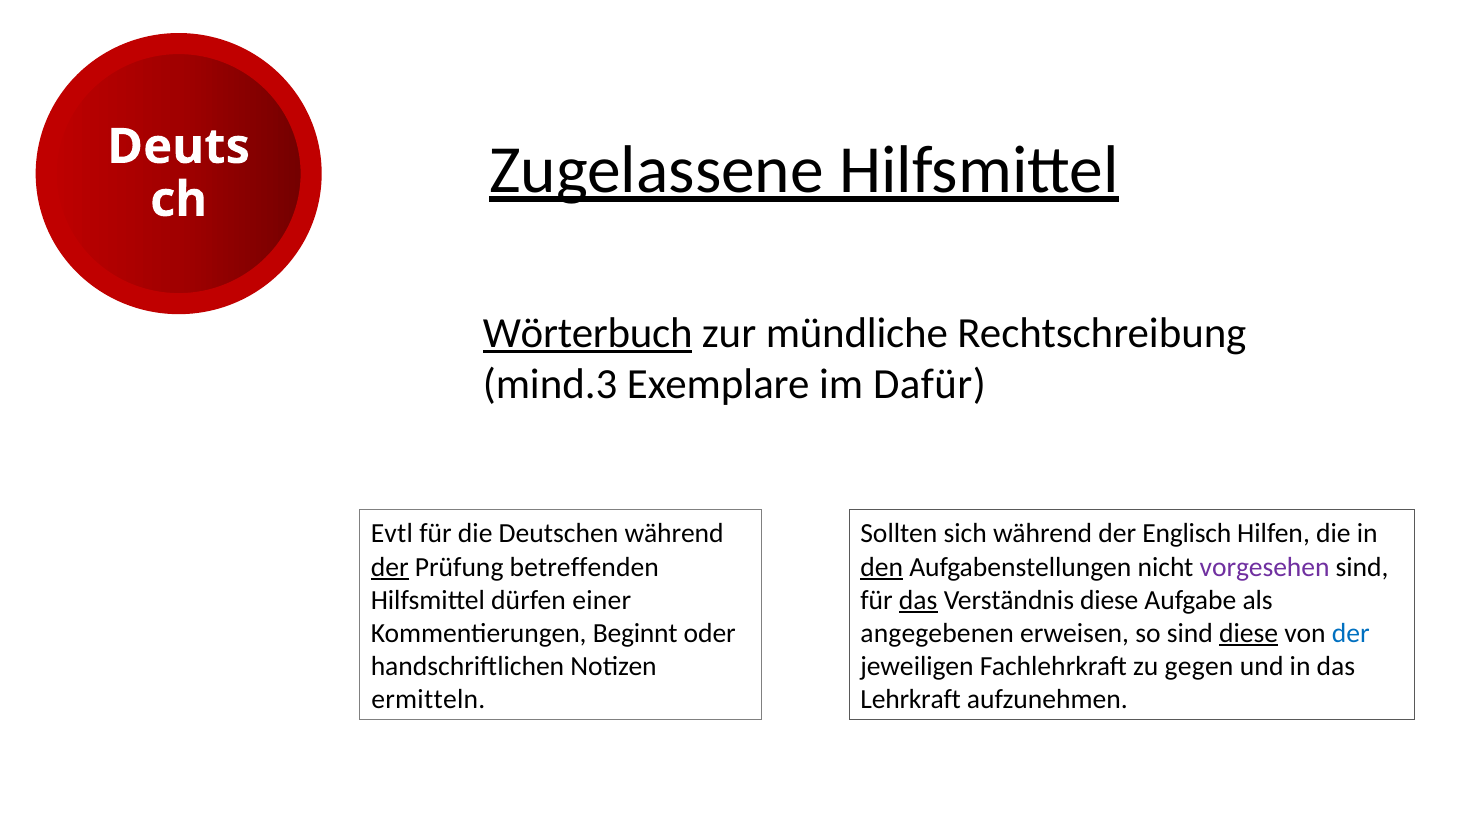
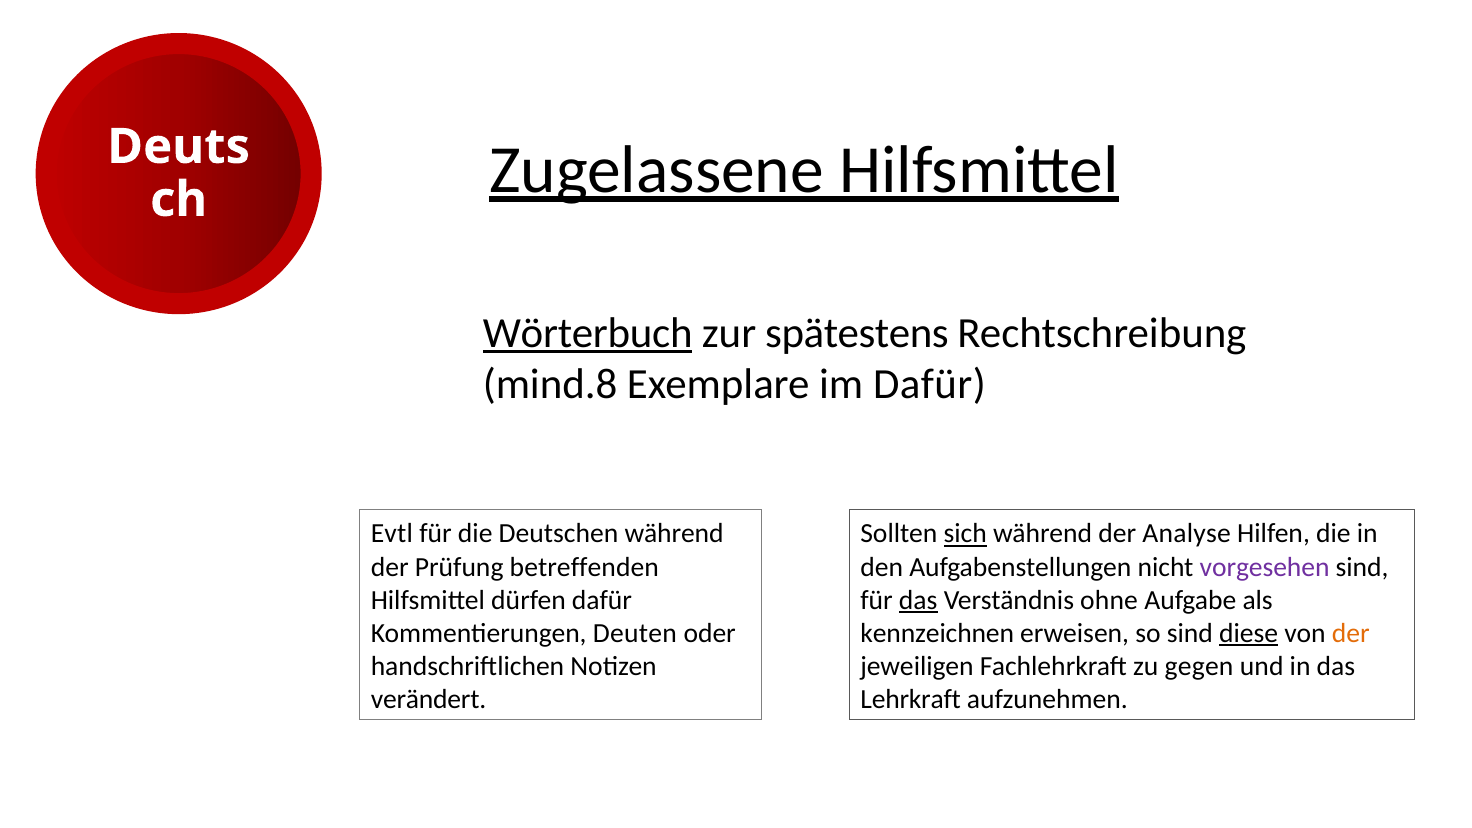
mündliche: mündliche -> spätestens (857, 333)
mind.3: mind.3 -> mind.8 (550, 385)
sich underline: none -> present (965, 534)
Englisch: Englisch -> Analyse (1187, 534)
der underline: present -> none (390, 567)
den underline: present -> none (882, 567)
dürfen einer: einer -> dafür (602, 600)
Verständnis diese: diese -> ohne (1109, 600)
Beginnt: Beginnt -> Deuten (635, 633)
angegebenen: angegebenen -> kennzeichnen (937, 633)
der colour: blue -> orange (1351, 633)
ermitteln: ermitteln -> verändert (429, 699)
